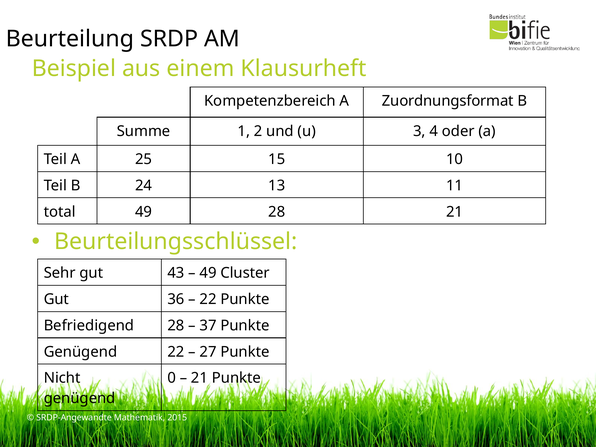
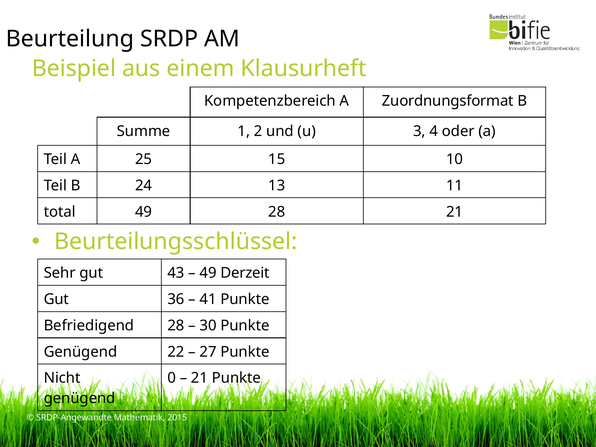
Cluster: Cluster -> Derzeit (245, 273)
22: 22 -> 41 (208, 299)
37: 37 -> 30 (208, 326)
